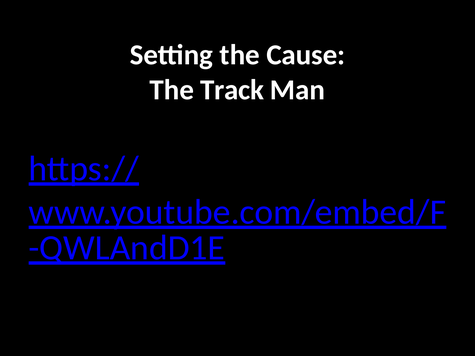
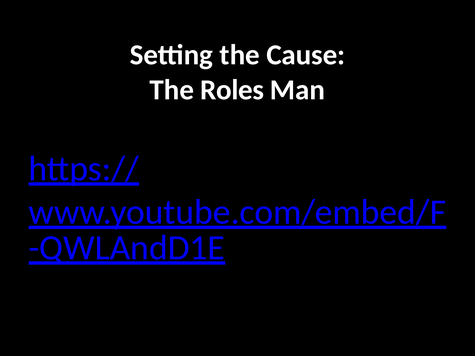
Track: Track -> Roles (232, 90)
